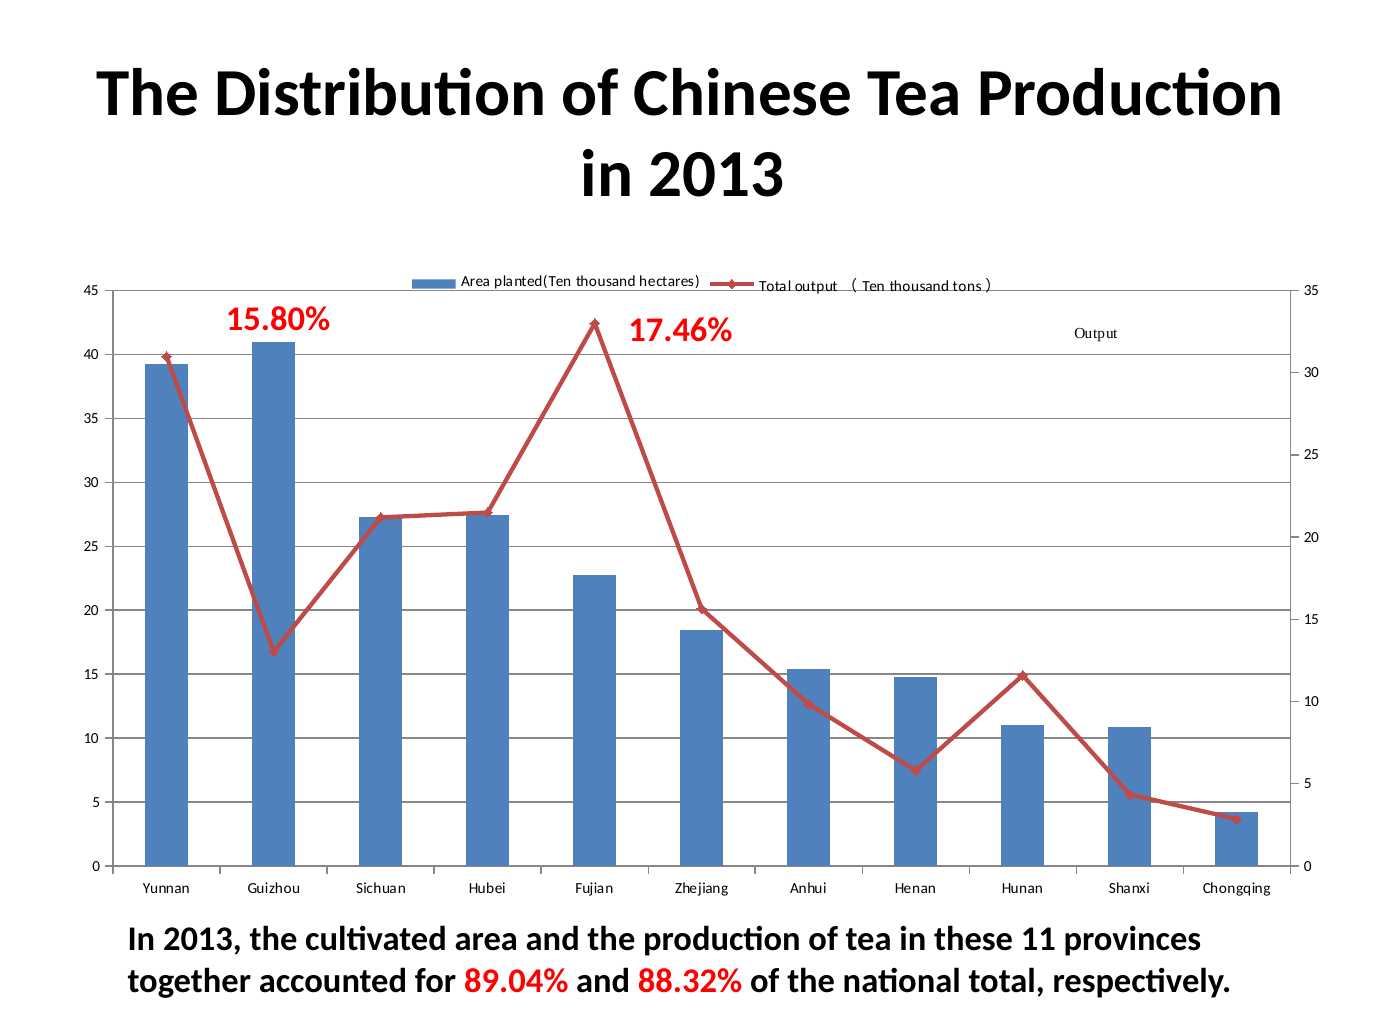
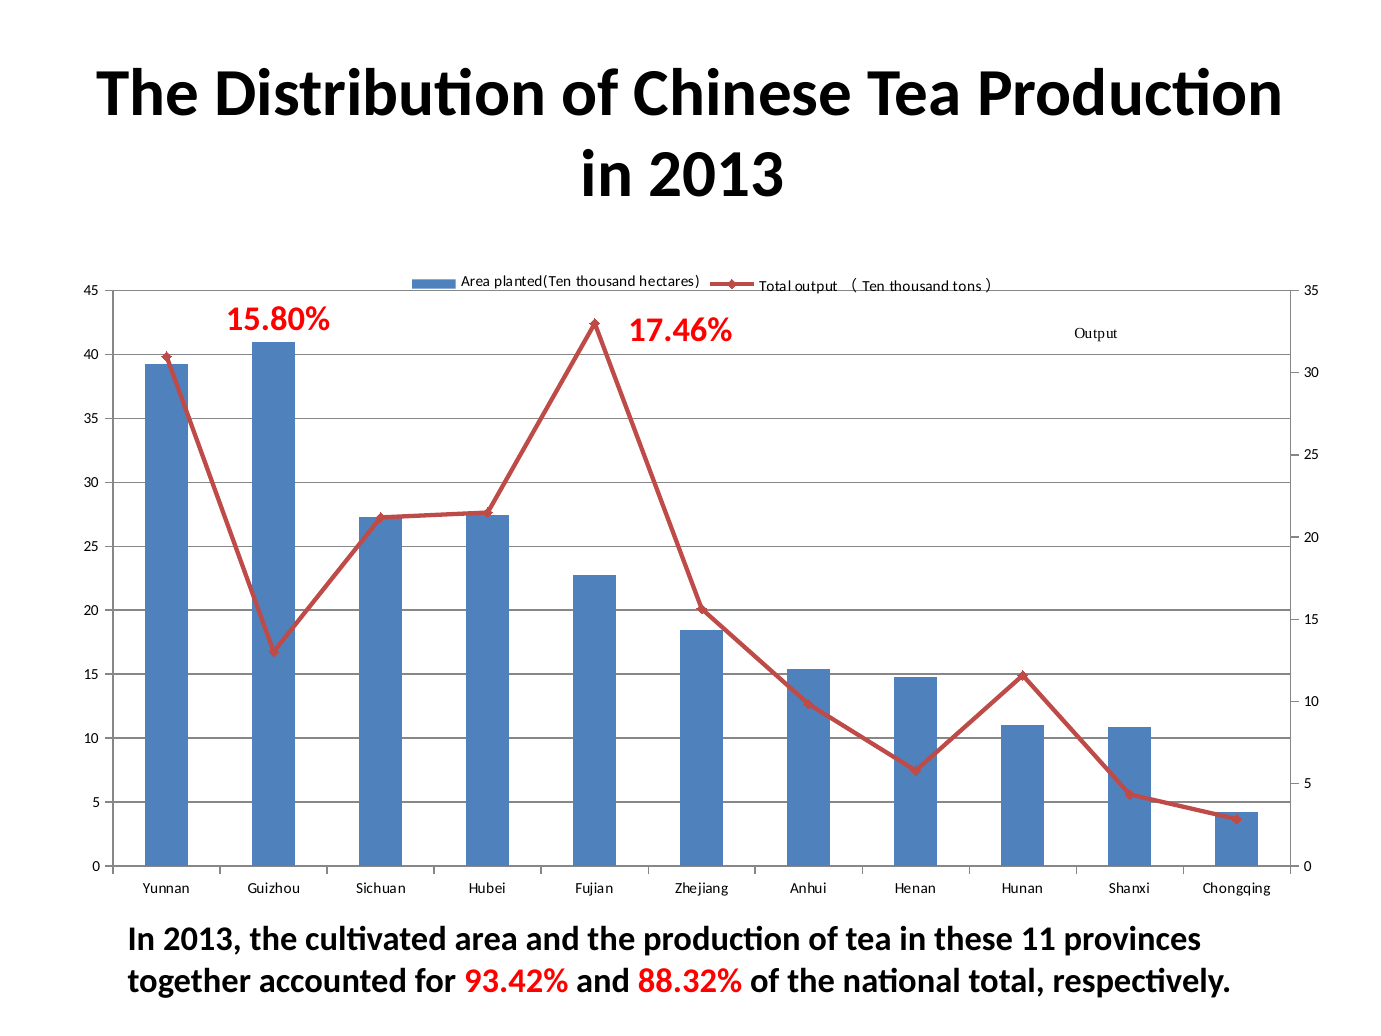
89.04%: 89.04% -> 93.42% (516, 981)
